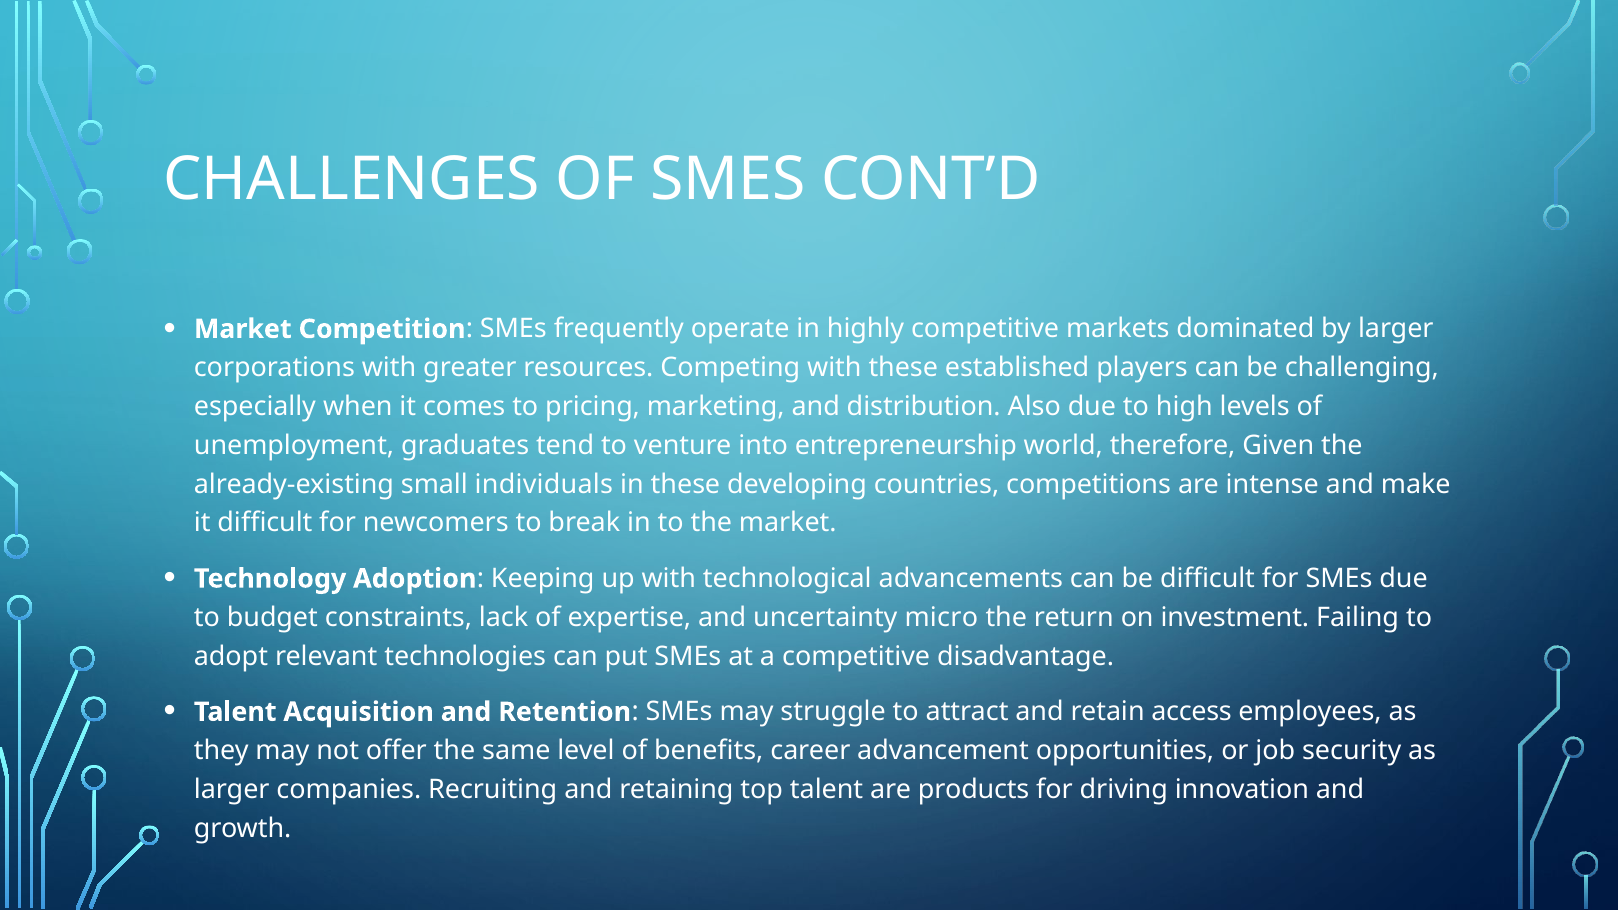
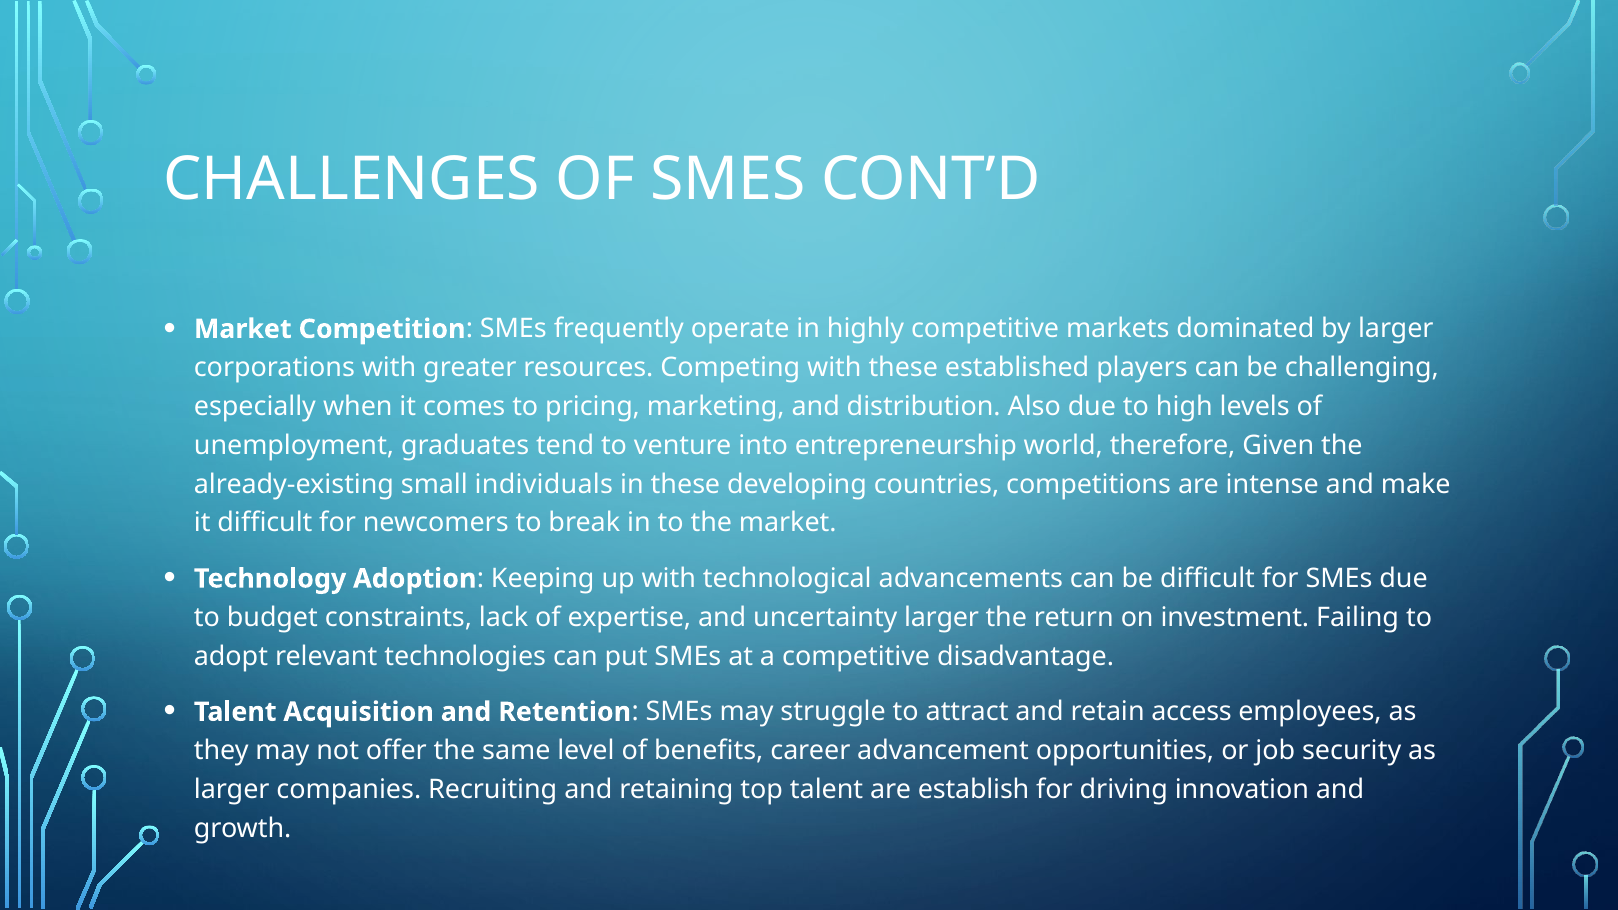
uncertainty micro: micro -> larger (942, 618)
products: products -> establish (974, 790)
